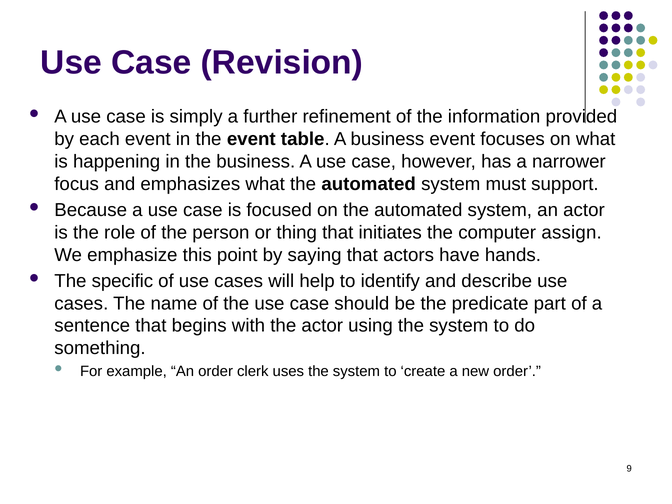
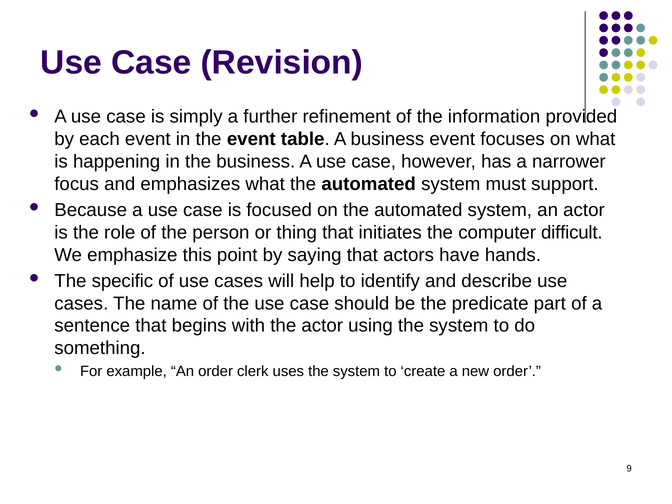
assign: assign -> difficult (572, 232)
